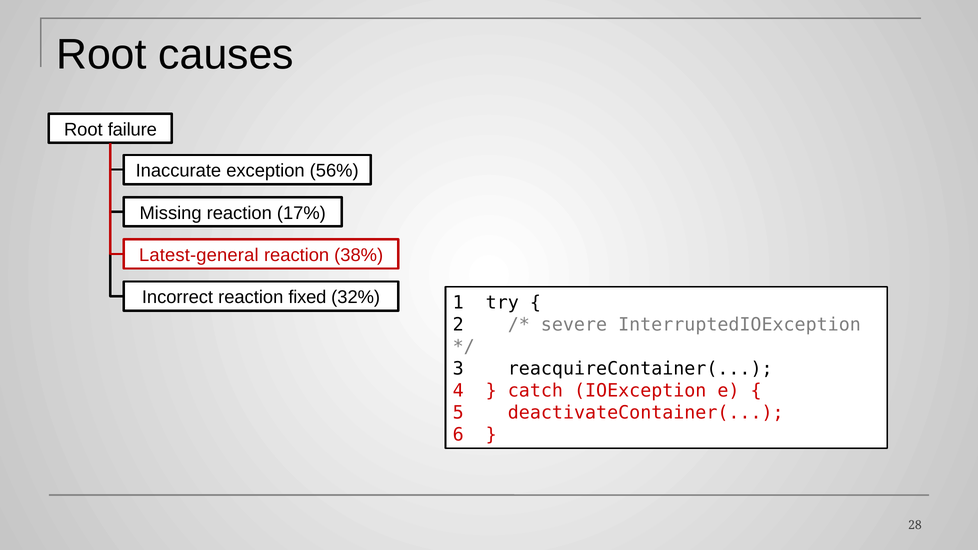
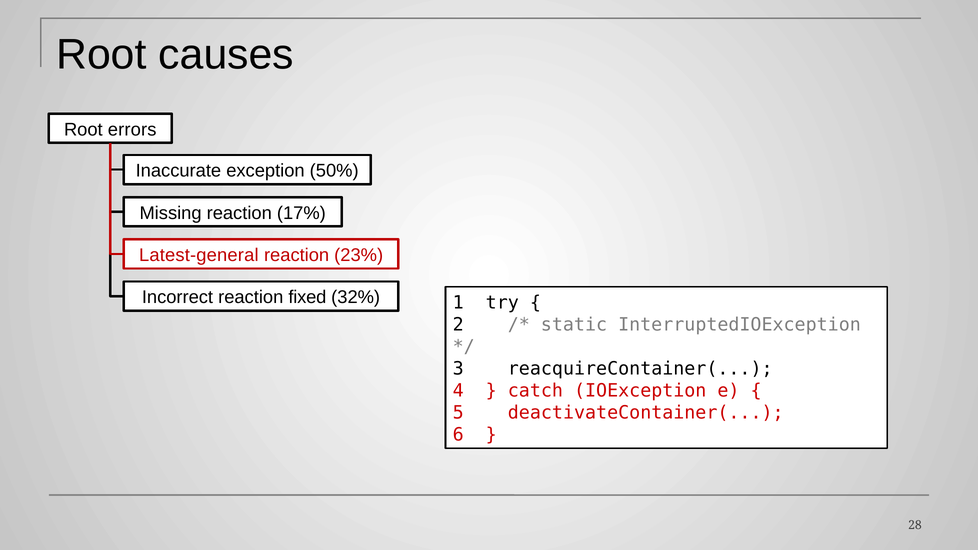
failure: failure -> errors (132, 130)
56%: 56% -> 50% (334, 171)
38%: 38% -> 23% (359, 255)
severe: severe -> static (574, 325)
